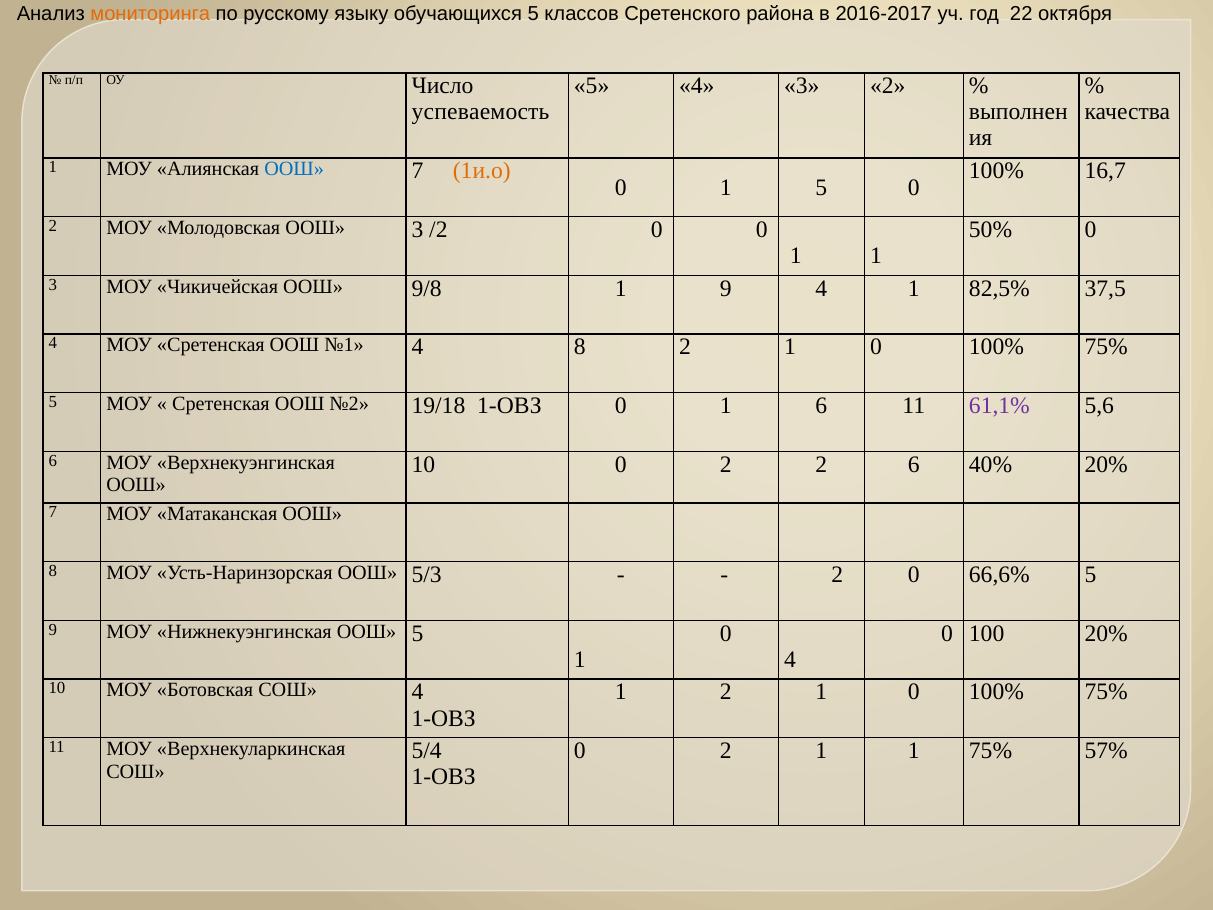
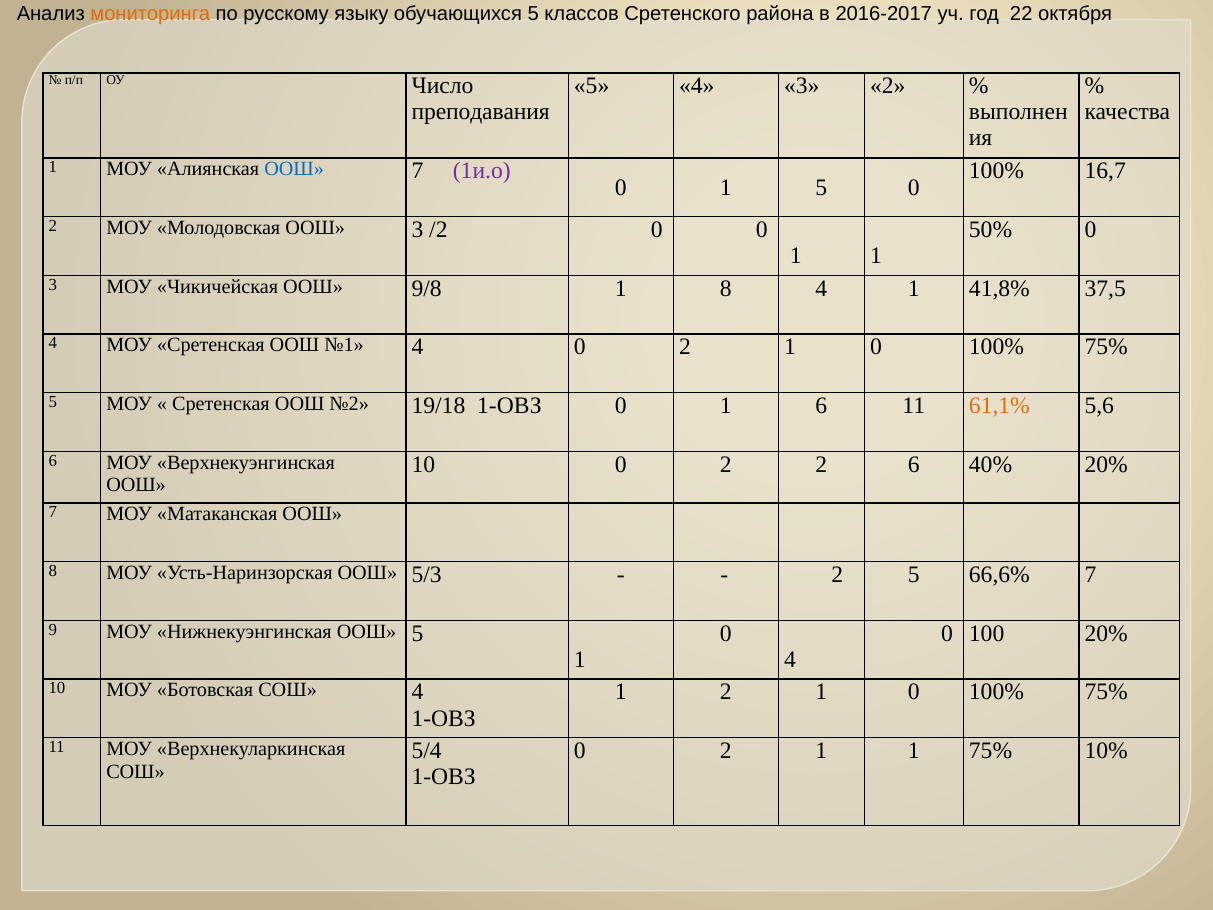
успеваемость: успеваемость -> преподавания (481, 112)
1и.о colour: orange -> purple (482, 171)
1 9: 9 -> 8 (726, 288)
82,5%: 82,5% -> 41,8% (999, 288)
№1 4 8: 8 -> 0 (580, 347)
61,1% colour: purple -> orange (999, 406)
2 0: 0 -> 5 (914, 575)
66,6% 5: 5 -> 7 (1090, 575)
57%: 57% -> 10% (1106, 751)
